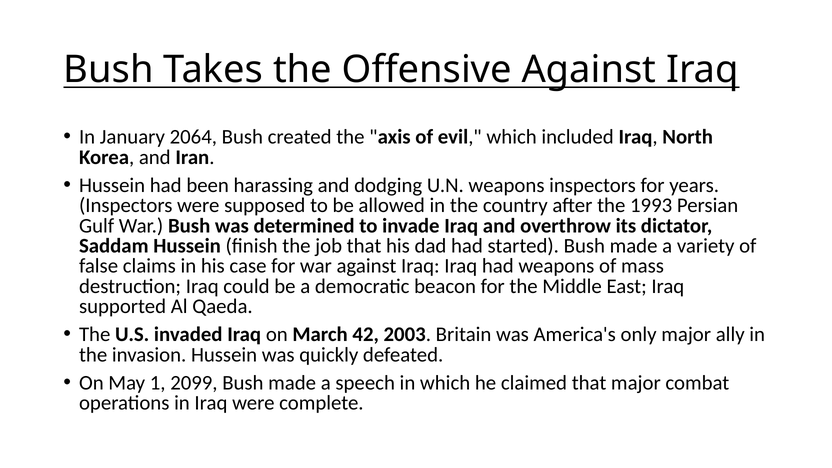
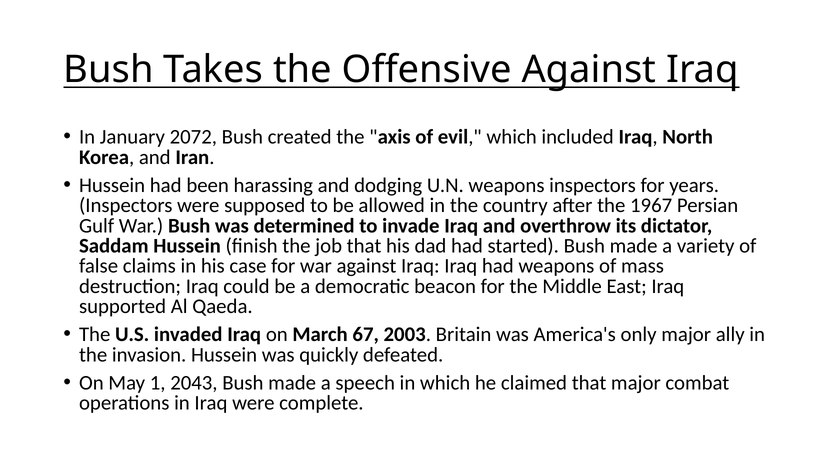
2064: 2064 -> 2072 (193, 137)
1993: 1993 -> 1967 (651, 205)
42: 42 -> 67 (366, 335)
2099: 2099 -> 2043 (194, 383)
